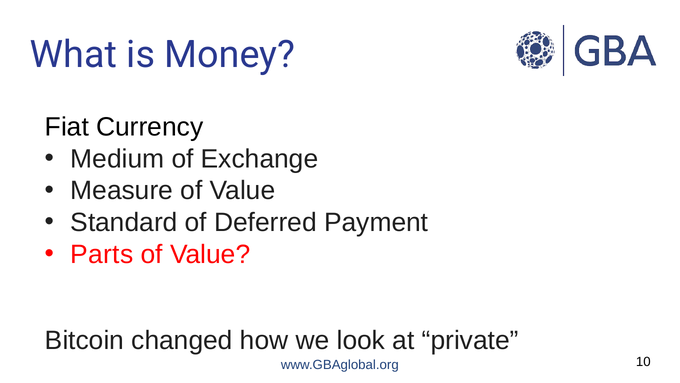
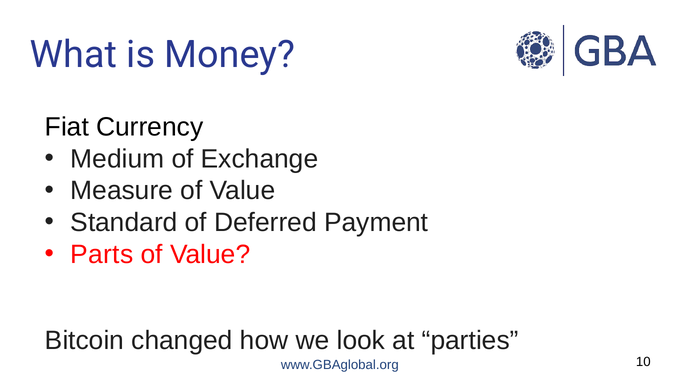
private: private -> parties (470, 340)
